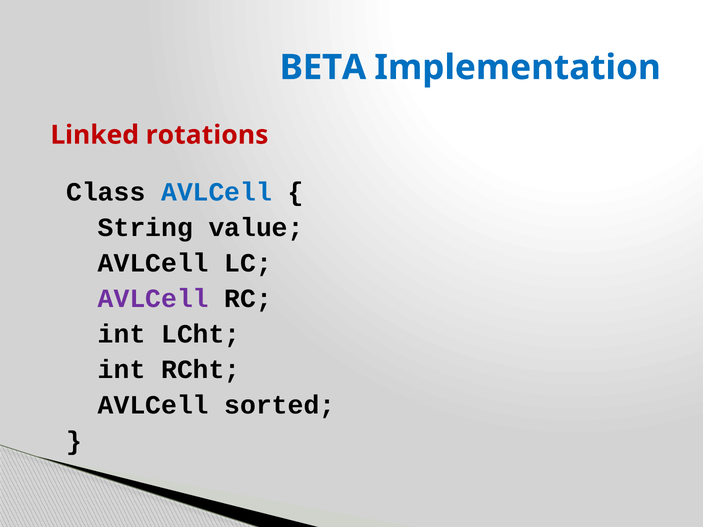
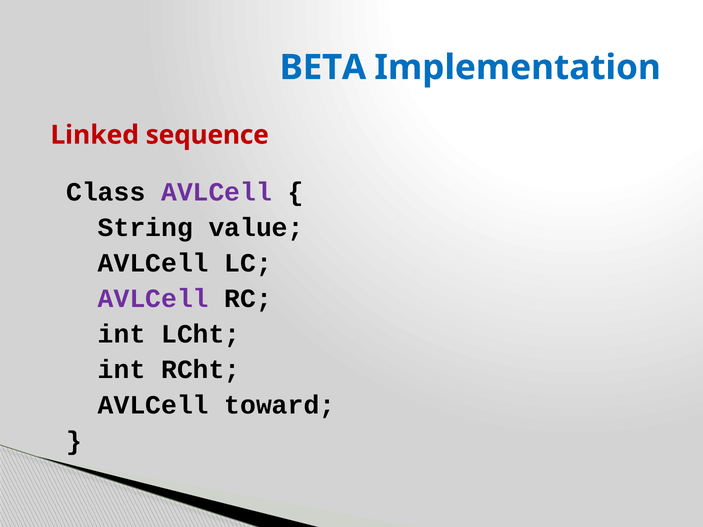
rotations: rotations -> sequence (207, 135)
AVLCell colour: blue -> purple (217, 192)
sorted: sorted -> toward (280, 405)
